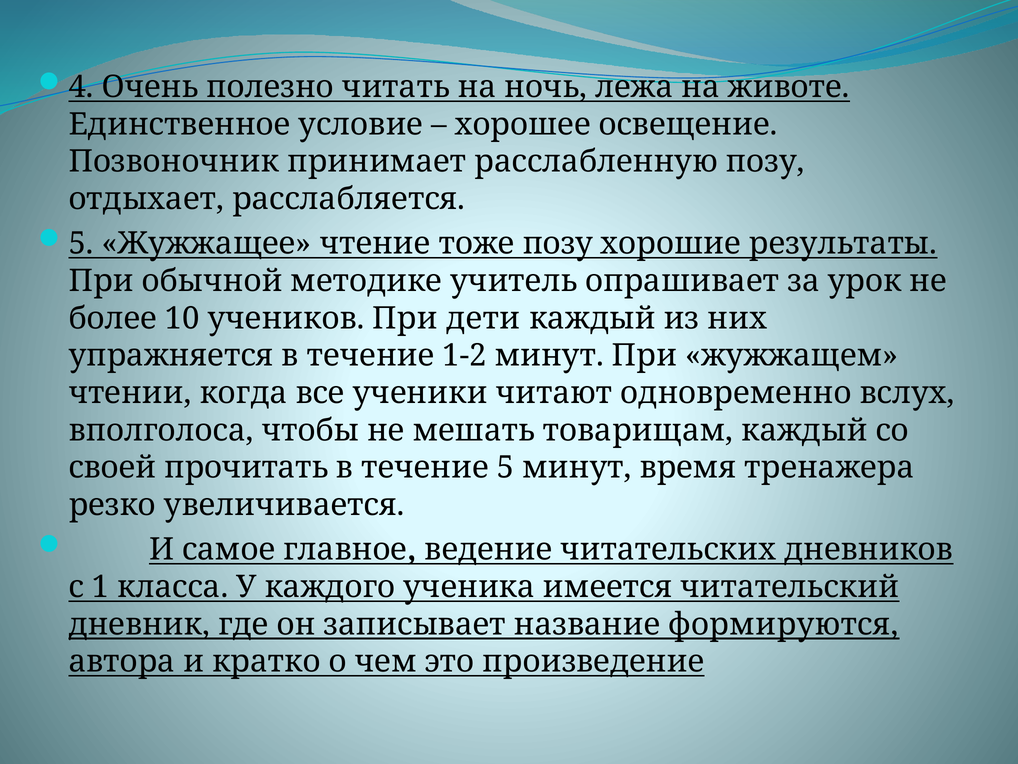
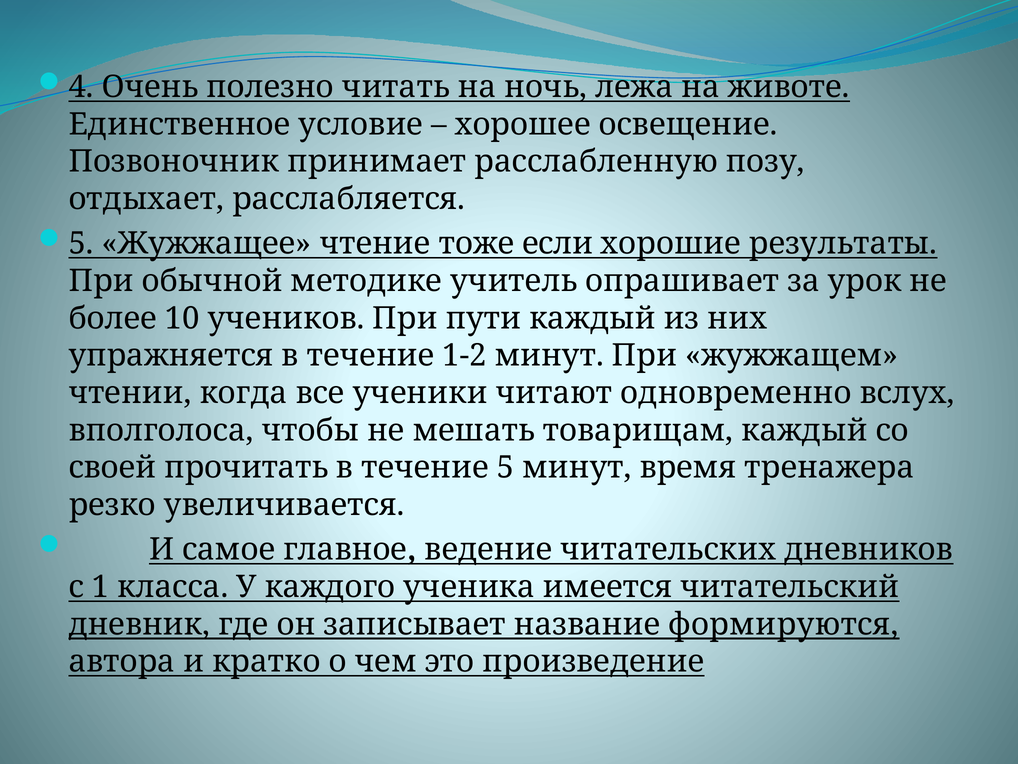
тоже позу: позу -> если (558, 244)
дети: дети -> пути (483, 318)
